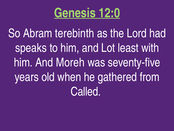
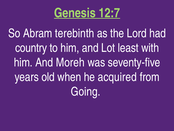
12:0: 12:0 -> 12:7 (109, 13)
speaks: speaks -> country (31, 48)
gathered: gathered -> acquired (117, 77)
Called: Called -> Going (86, 91)
